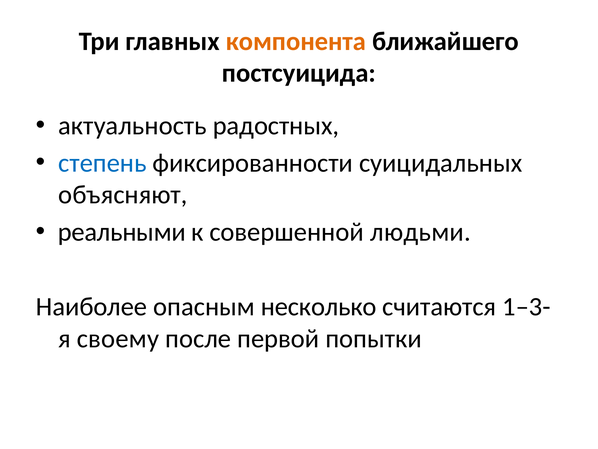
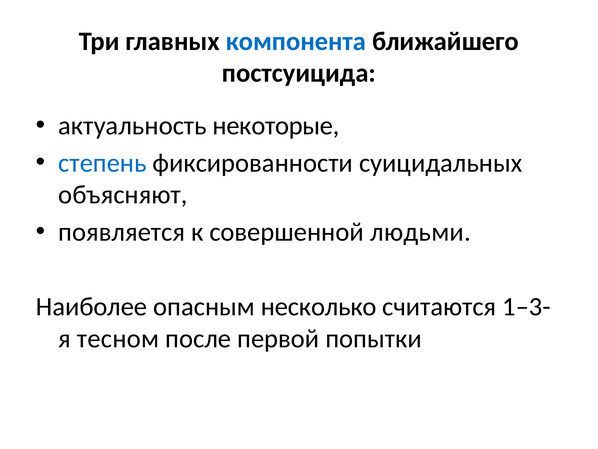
компонента colour: orange -> blue (296, 41)
радостных: радостных -> некоторые (276, 125)
реальными: реальными -> появляется (122, 232)
своему: своему -> тесном (118, 338)
